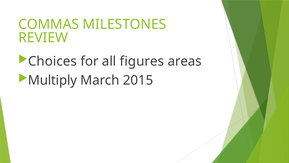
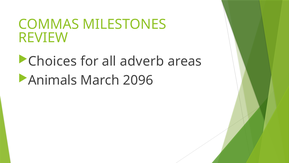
figures: figures -> adverb (142, 61)
Multiply: Multiply -> Animals (53, 80)
2015: 2015 -> 2096 (138, 80)
